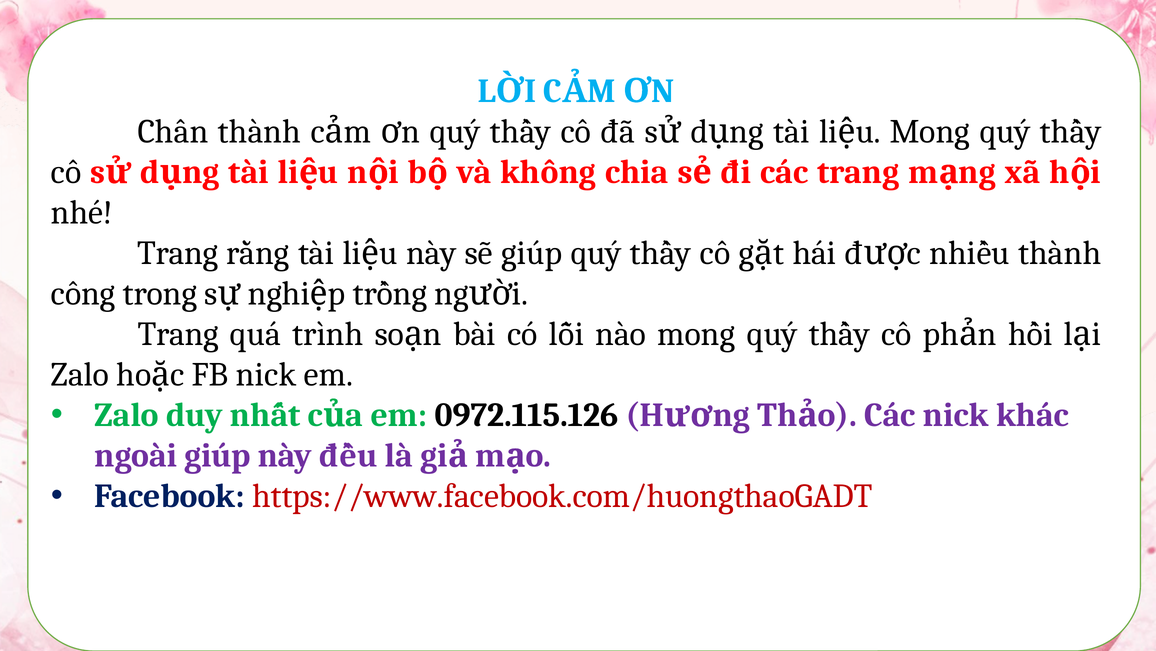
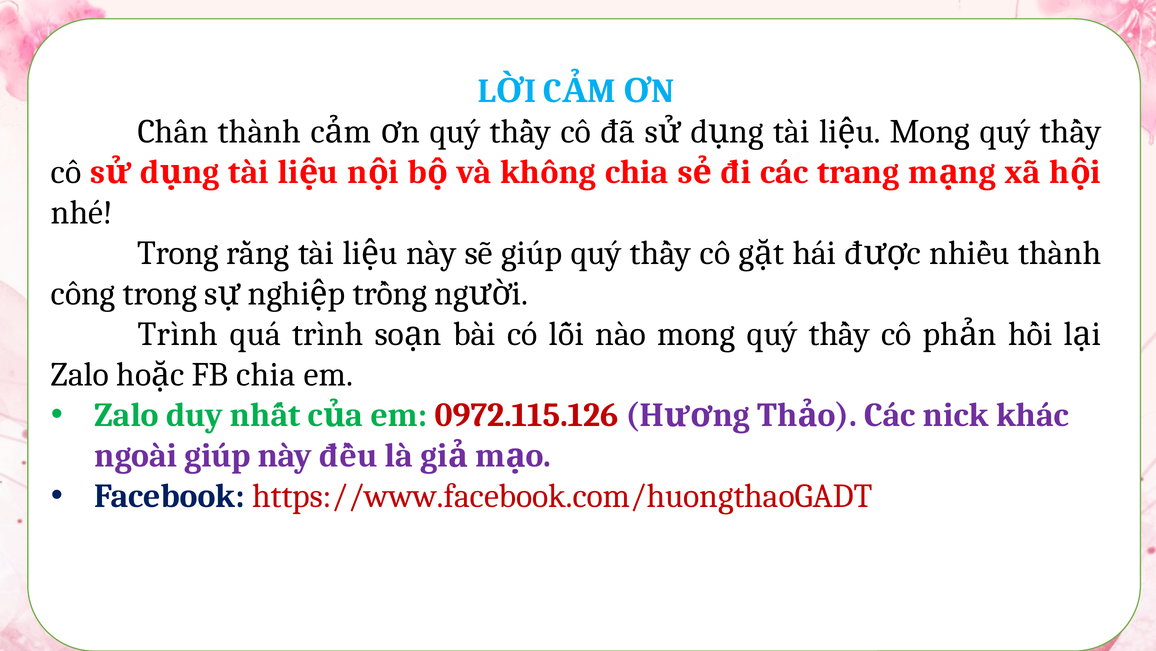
Trang: Trang -> Trong (178, 253)
Trang: Trang -> Trình (178, 334)
FB nick: nick -> chia (266, 374)
0972.115.126 colour: black -> red (527, 415)
